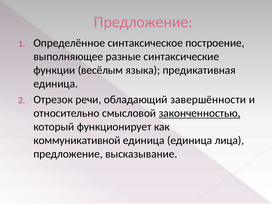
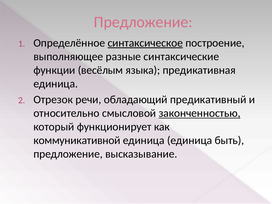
синтаксическое underline: none -> present (145, 43)
завершённости: завершённости -> предикативный (208, 100)
лица: лица -> быть (229, 140)
